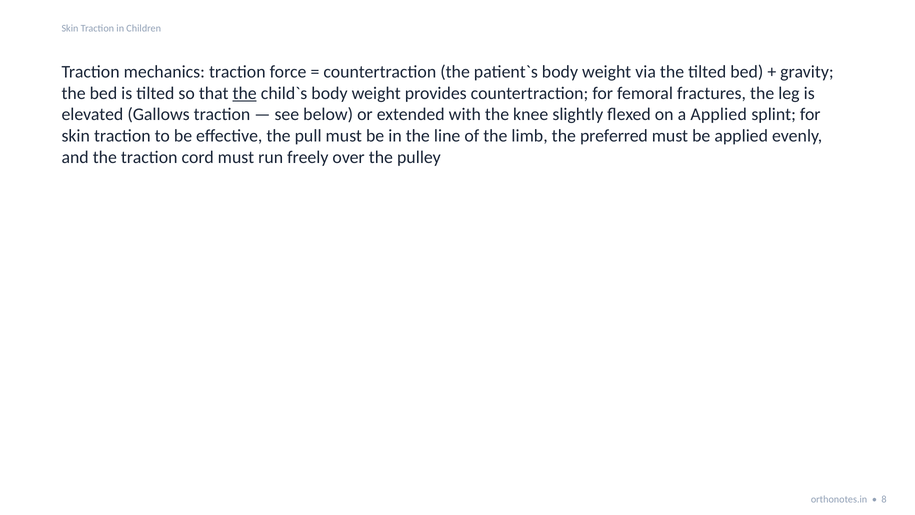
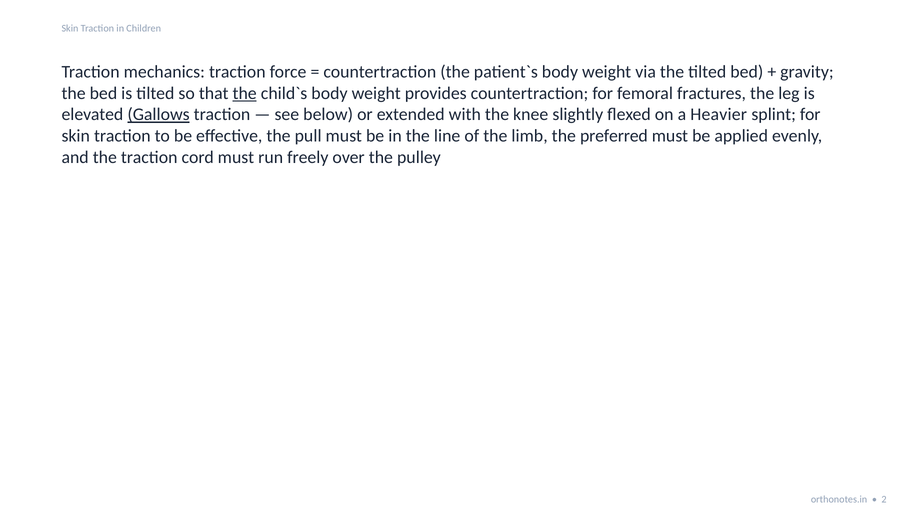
Gallows underline: none -> present (159, 115)
a Applied: Applied -> Heavier (719, 115)
8: 8 -> 2 (884, 499)
